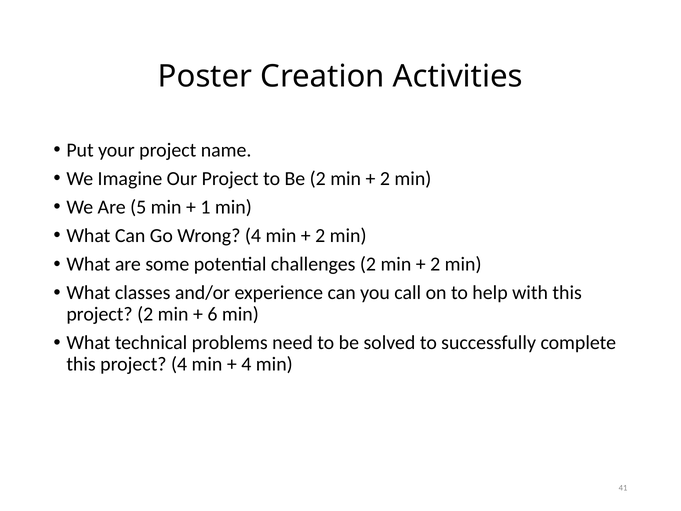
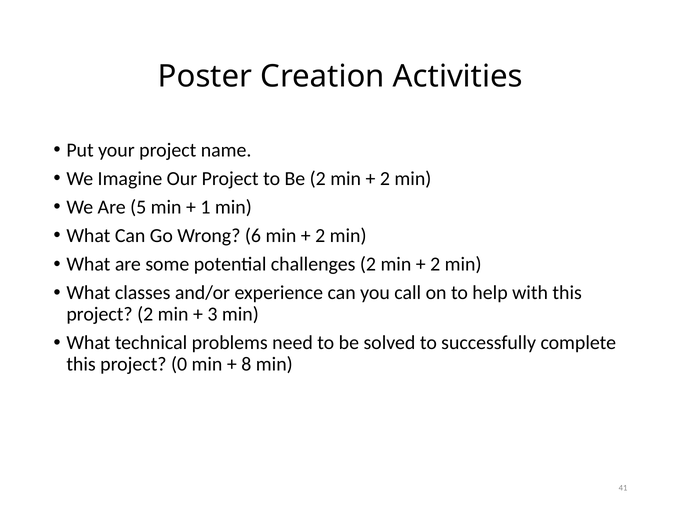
Wrong 4: 4 -> 6 (253, 236)
6: 6 -> 3 (212, 314)
project 4: 4 -> 0 (179, 364)
4: 4 -> 8 (246, 364)
